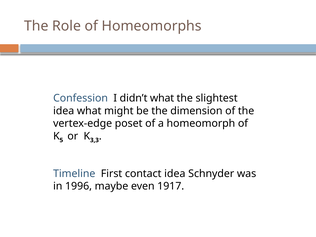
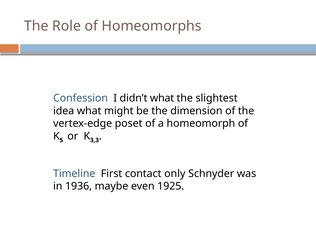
contact idea: idea -> only (175, 174)
1996: 1996 -> 1936 (79, 186)
1917: 1917 -> 1925 (171, 186)
